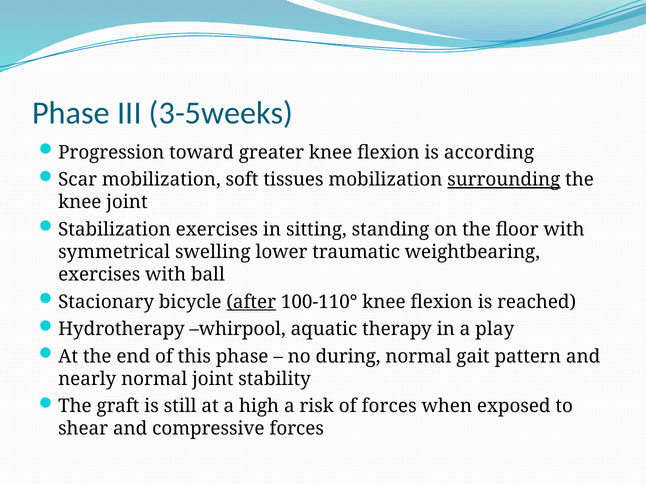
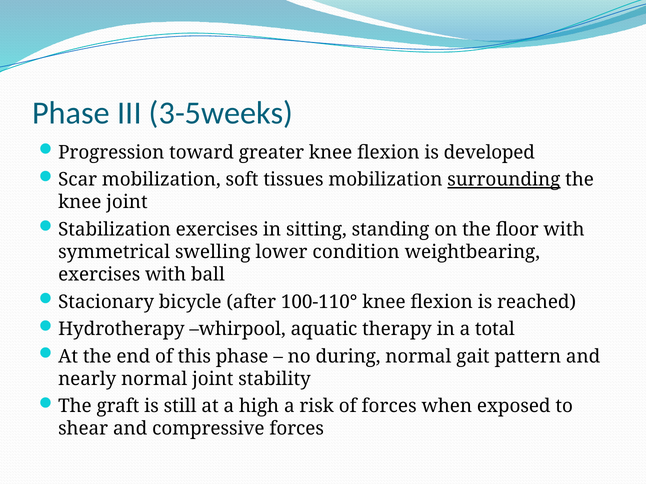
according: according -> developed (489, 153)
traumatic: traumatic -> condition (356, 252)
after underline: present -> none (251, 302)
play: play -> total (495, 329)
